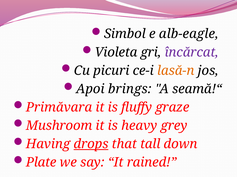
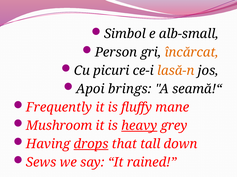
alb-eagle: alb-eagle -> alb-small (189, 34)
Violeta: Violeta -> Person (116, 52)
încărcat colour: purple -> orange (192, 52)
Primăvara: Primăvara -> Frequently (59, 108)
graze: graze -> mane (172, 108)
heavy underline: none -> present (139, 126)
Plate: Plate -> Sews (41, 163)
